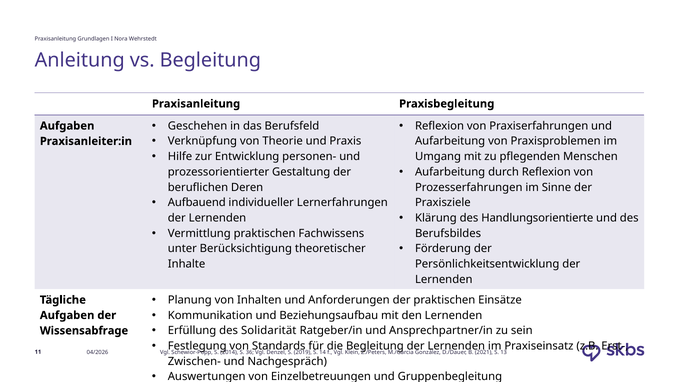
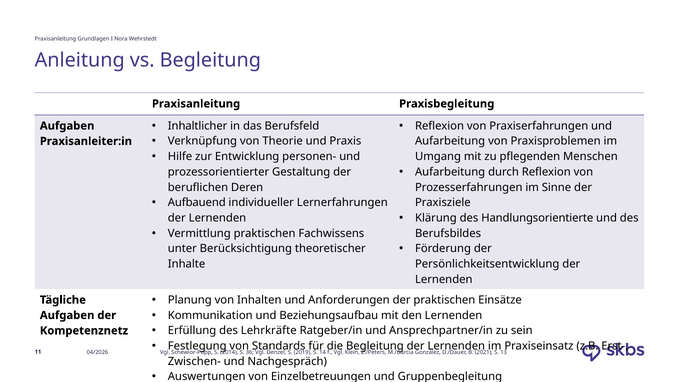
Geschehen: Geschehen -> Inhaltlicher (198, 126)
Solidarität: Solidarität -> Lehrkräfte (269, 331)
Wissensabfrage: Wissensabfrage -> Kompetenznetz (84, 331)
